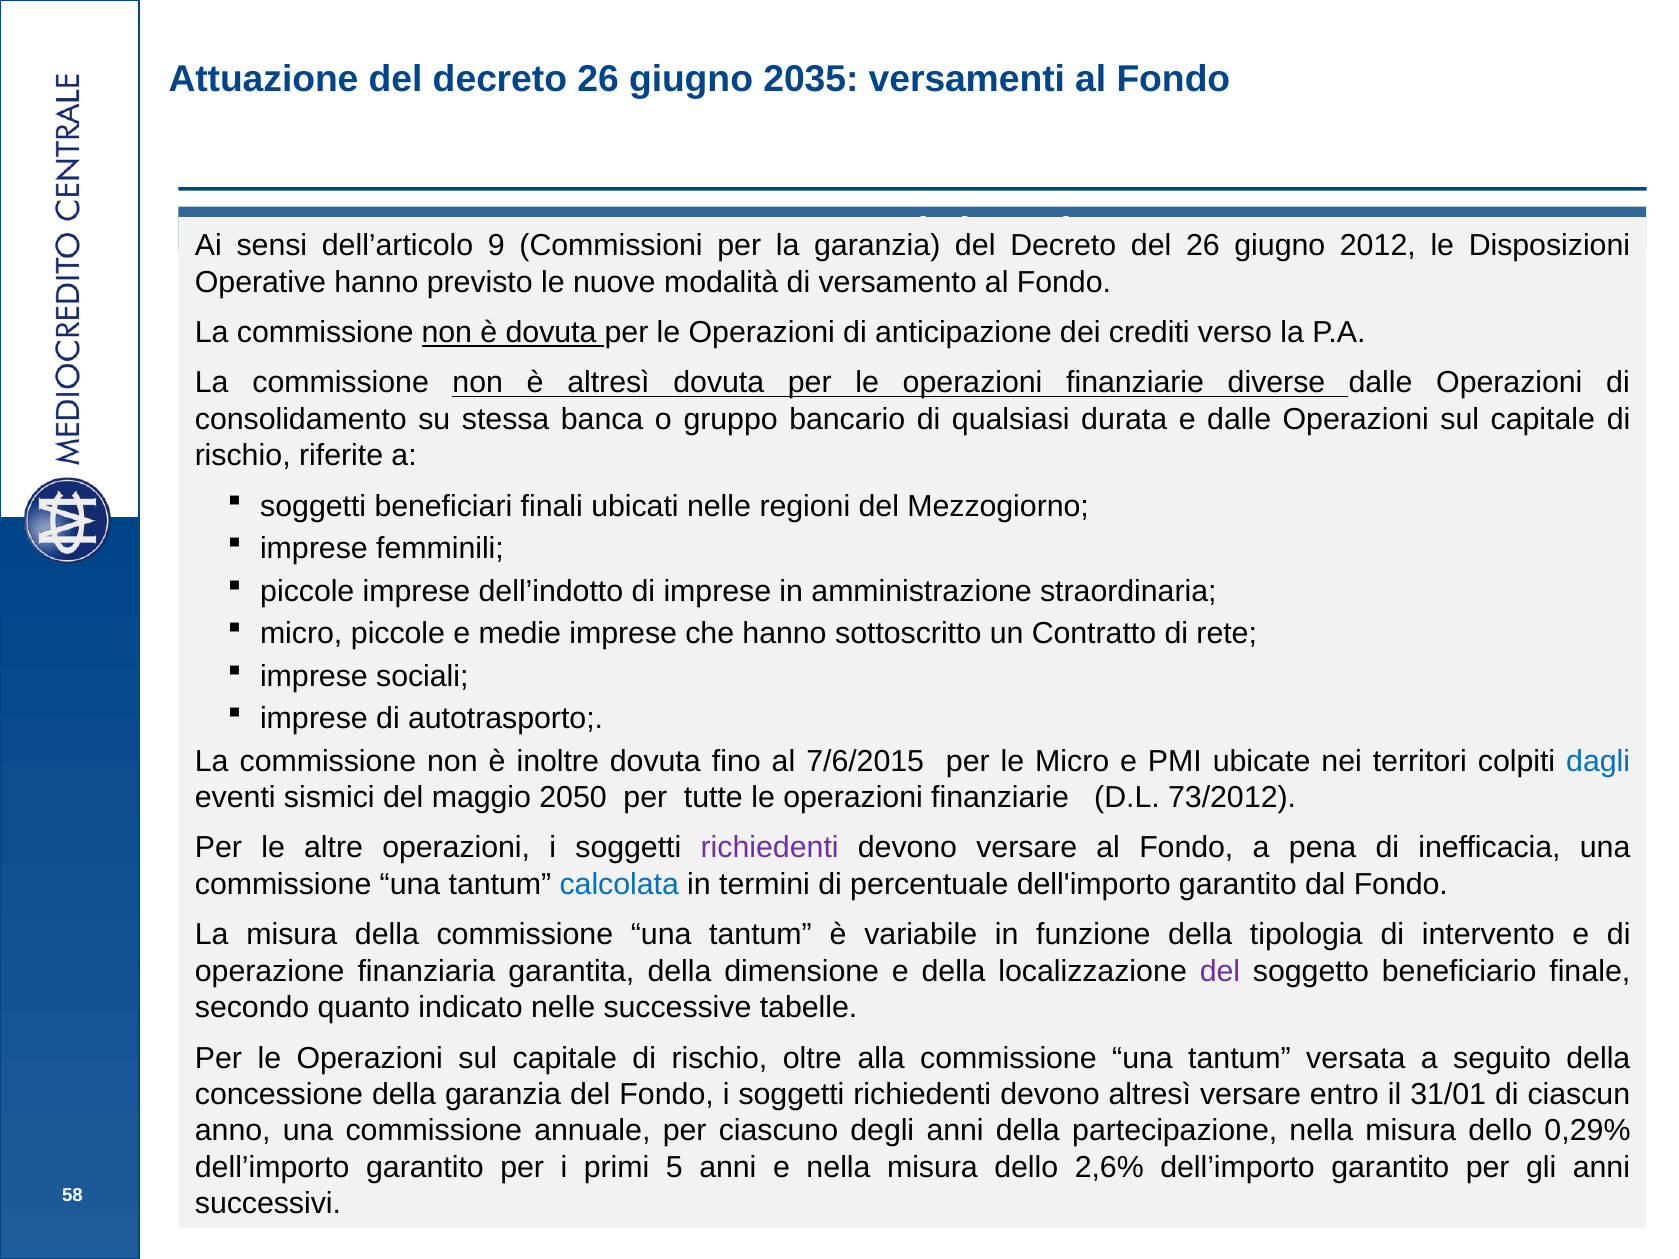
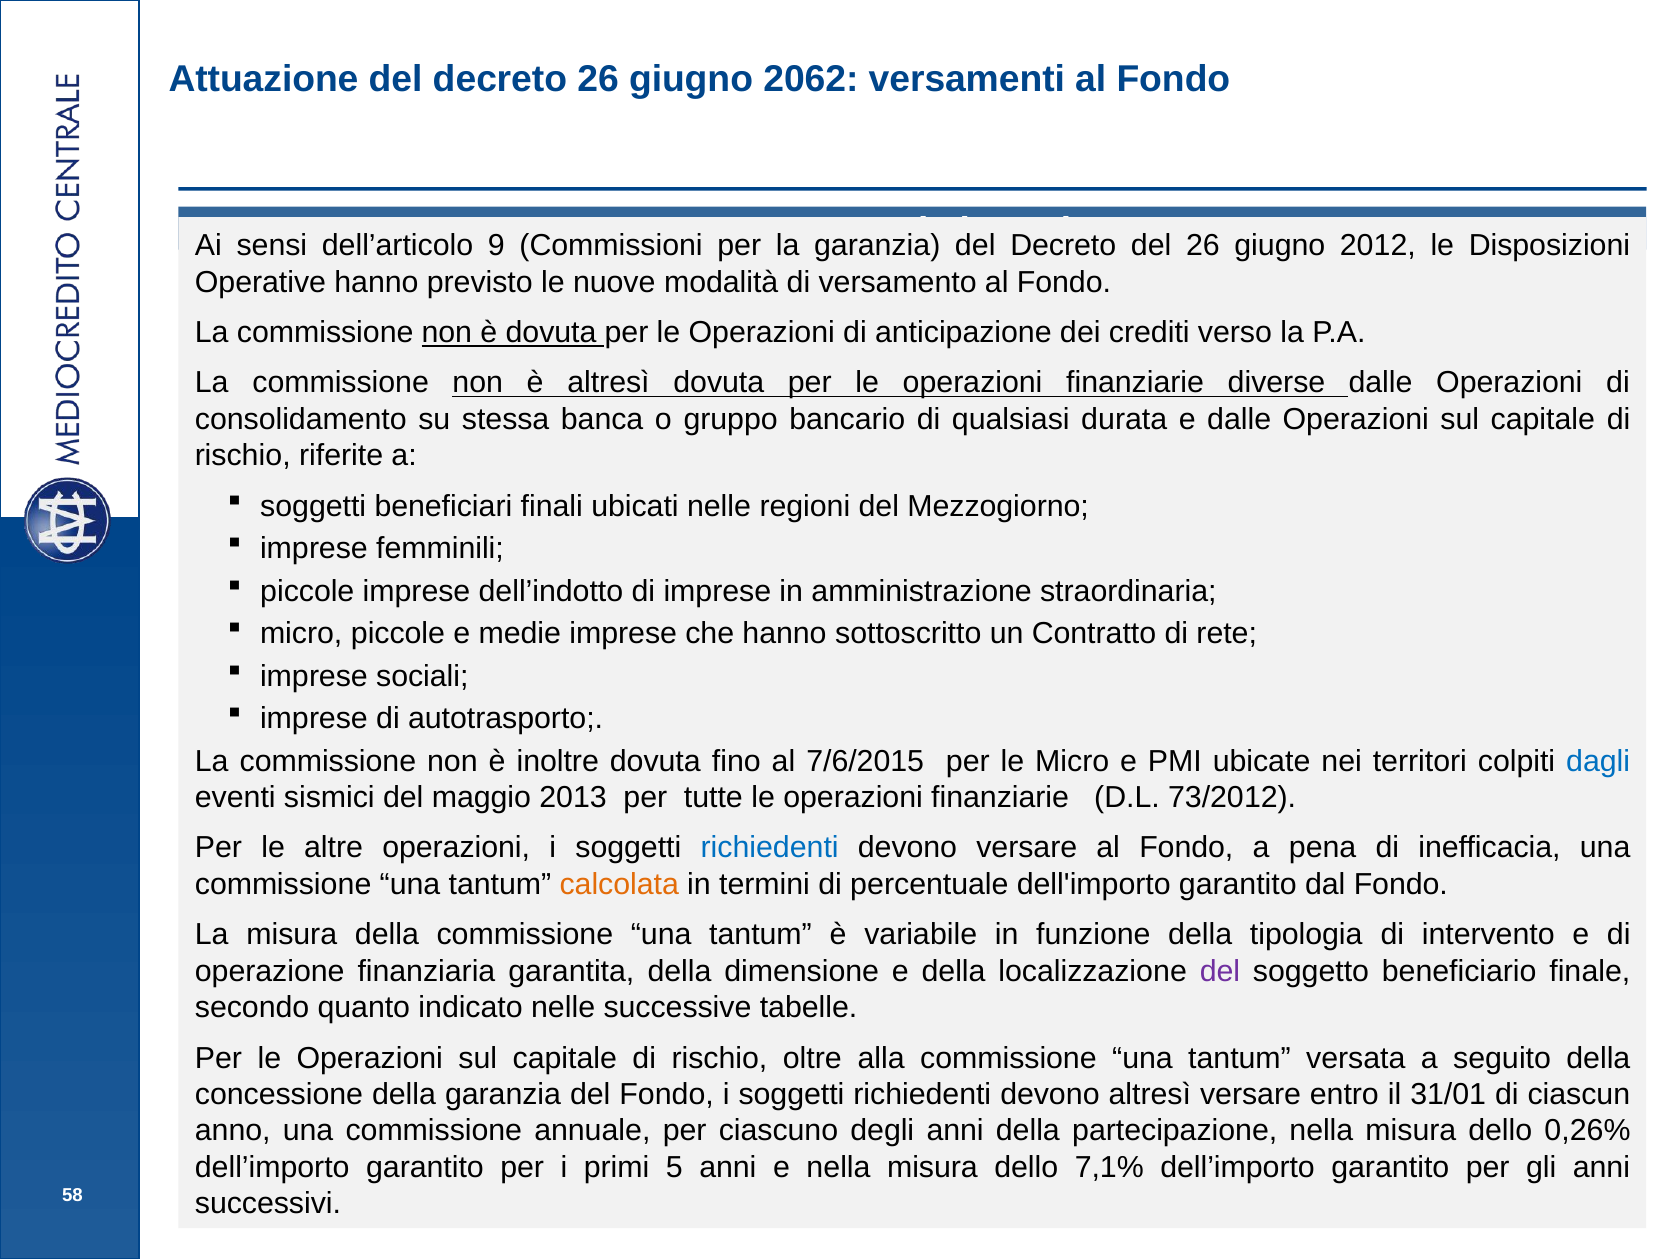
2035: 2035 -> 2062 (811, 80)
2050: 2050 -> 2013 (573, 798)
richiedenti colour: purple -> blue (770, 848)
calcolata colour: blue -> orange (619, 885)
0,29%: 0,29% -> 0,26% (1587, 1131)
2,6%: 2,6% -> 7,1% (1109, 1168)
